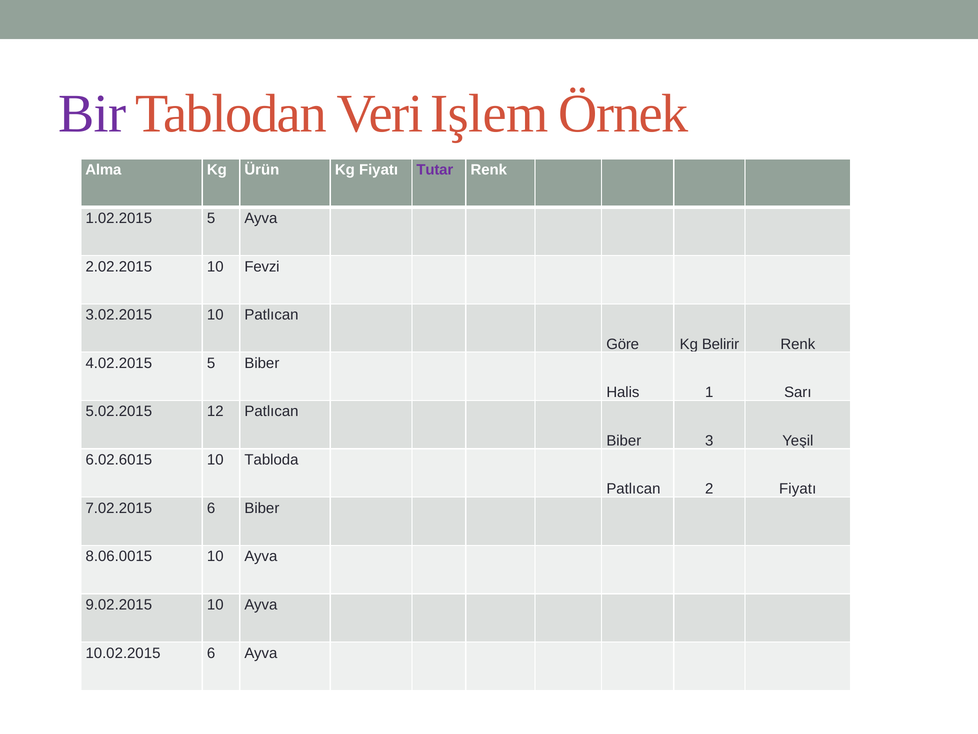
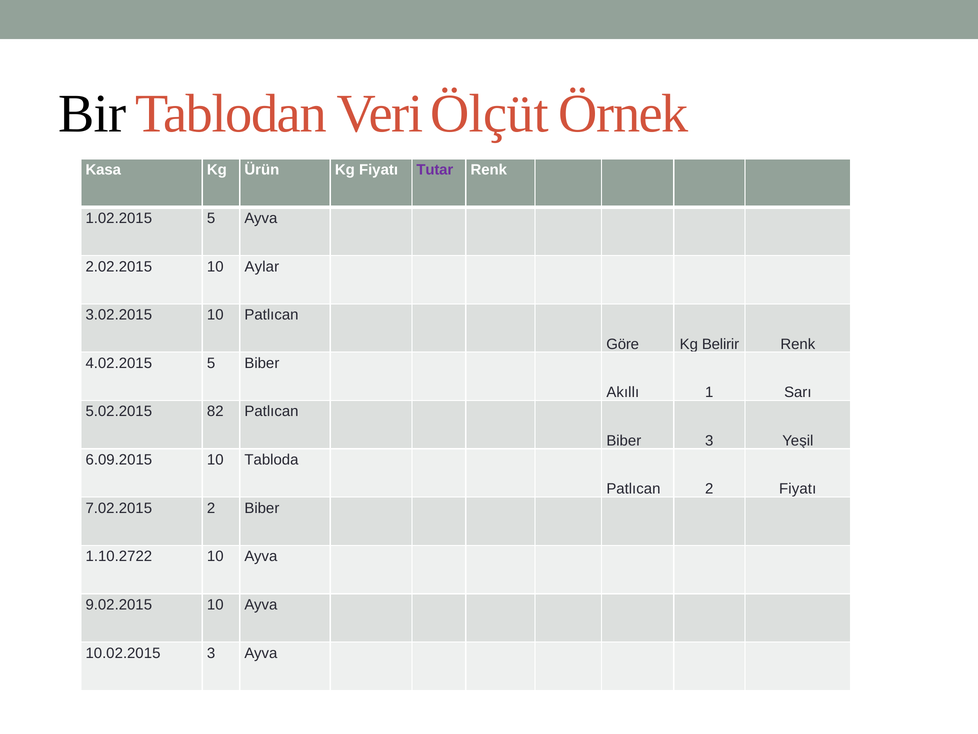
Bir colour: purple -> black (92, 114)
Işlem: Işlem -> Ölçüt (489, 114)
Alma: Alma -> Kasa (103, 170)
Fevzi: Fevzi -> Aylar (262, 266)
Halis: Halis -> Akıllı (623, 392)
12: 12 -> 82 (215, 411)
6.02.6015: 6.02.6015 -> 6.09.2015 (119, 460)
7.02.2015 6: 6 -> 2 (211, 508)
8.06.0015: 8.06.0015 -> 1.10.2722 (119, 556)
10.02.2015 6: 6 -> 3 (211, 653)
